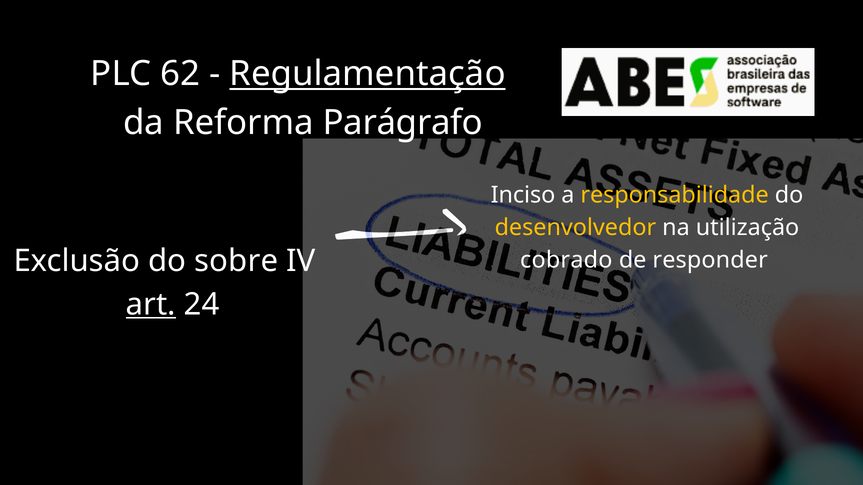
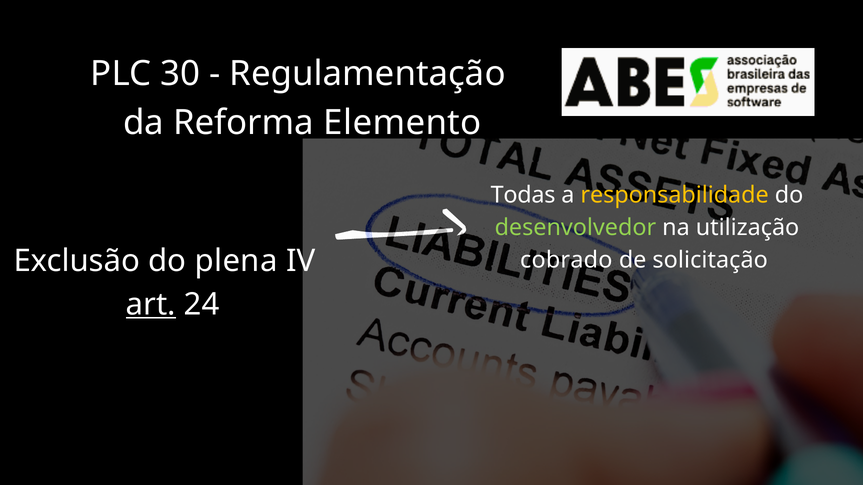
62: 62 -> 30 (180, 74)
Regulamentação underline: present -> none (368, 74)
Parágrafo: Parágrafo -> Elemento (403, 123)
Inciso: Inciso -> Todas (523, 195)
desenvolvedor colour: yellow -> light green (575, 228)
sobre: sobre -> plena (236, 261)
responder: responder -> solicitação (710, 261)
